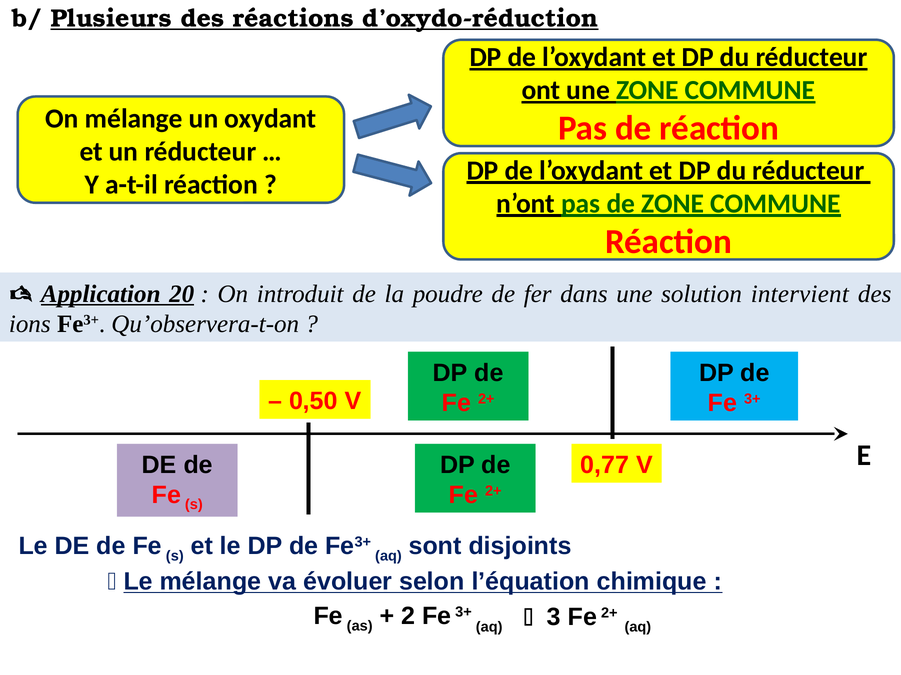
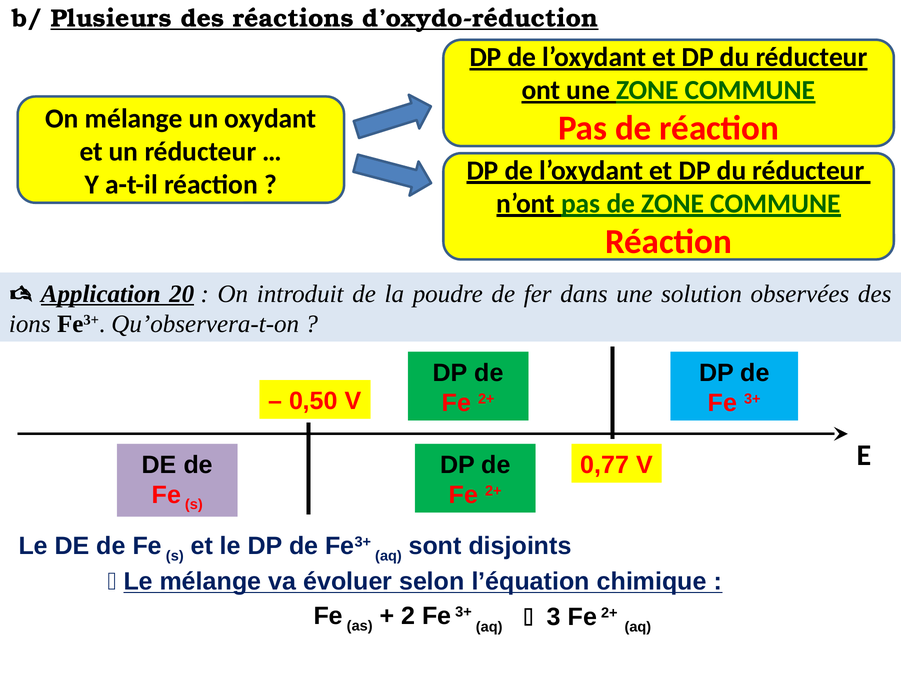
intervient: intervient -> observées (800, 294)
